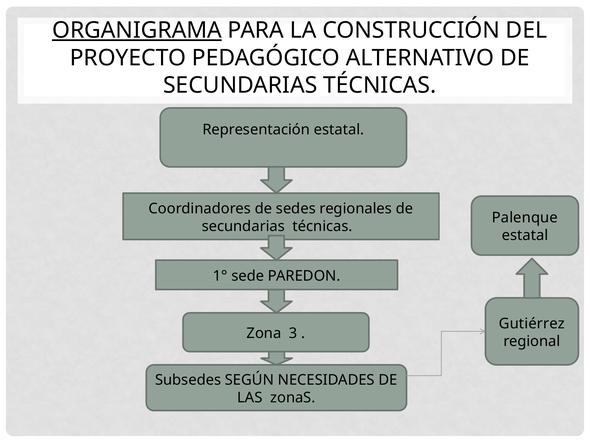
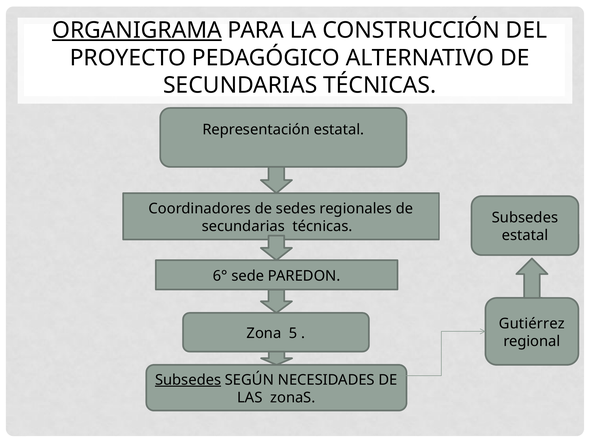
Palenque: Palenque -> Subsedes (525, 218)
1°: 1° -> 6° (220, 276)
3: 3 -> 5 (293, 334)
Subsedes underline: none -> present (188, 380)
